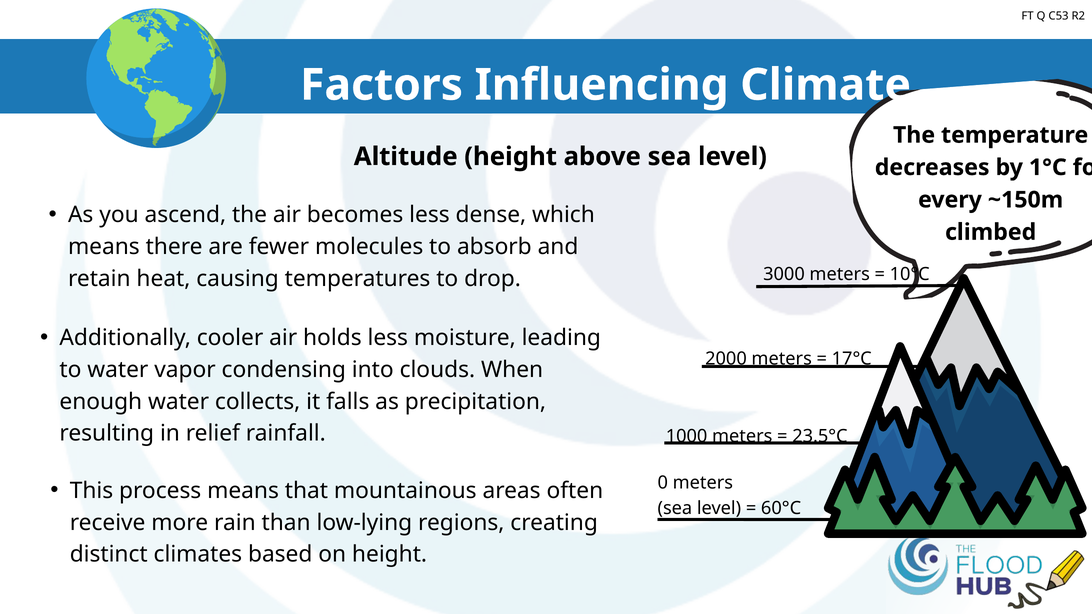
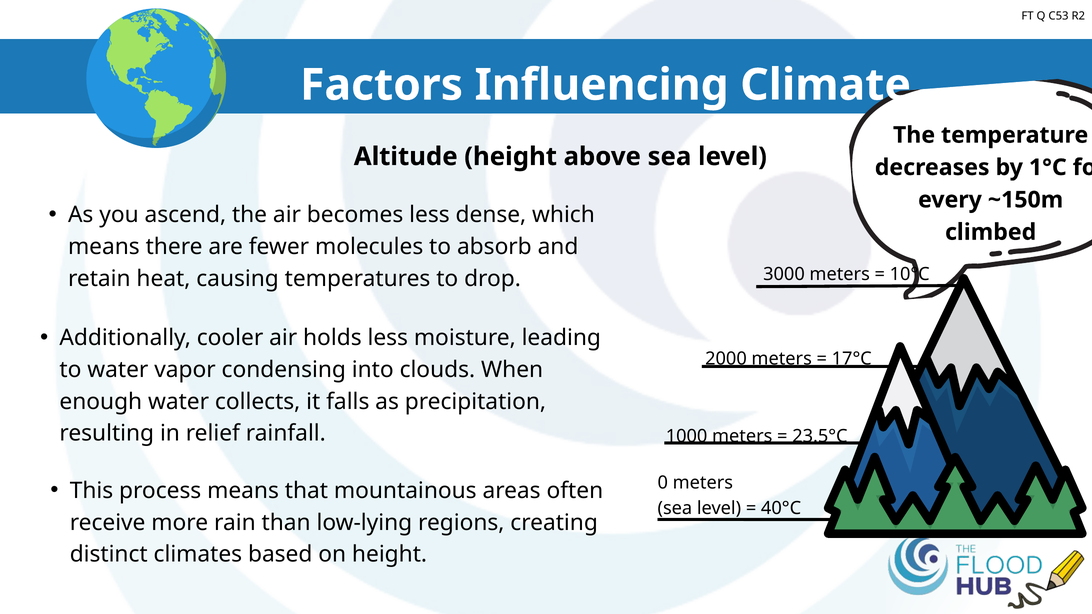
60°C: 60°C -> 40°C (781, 508)
